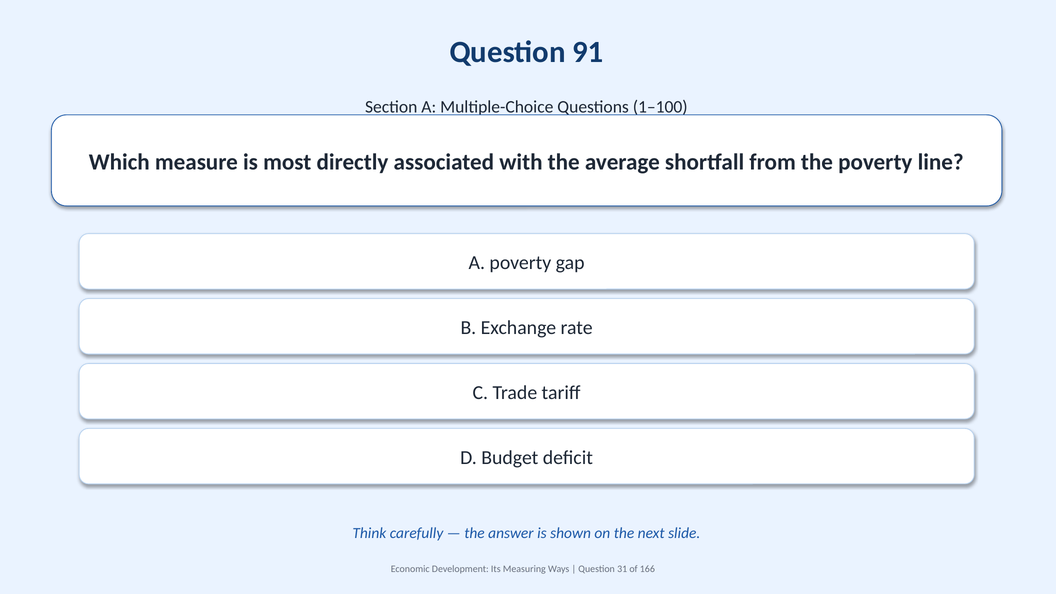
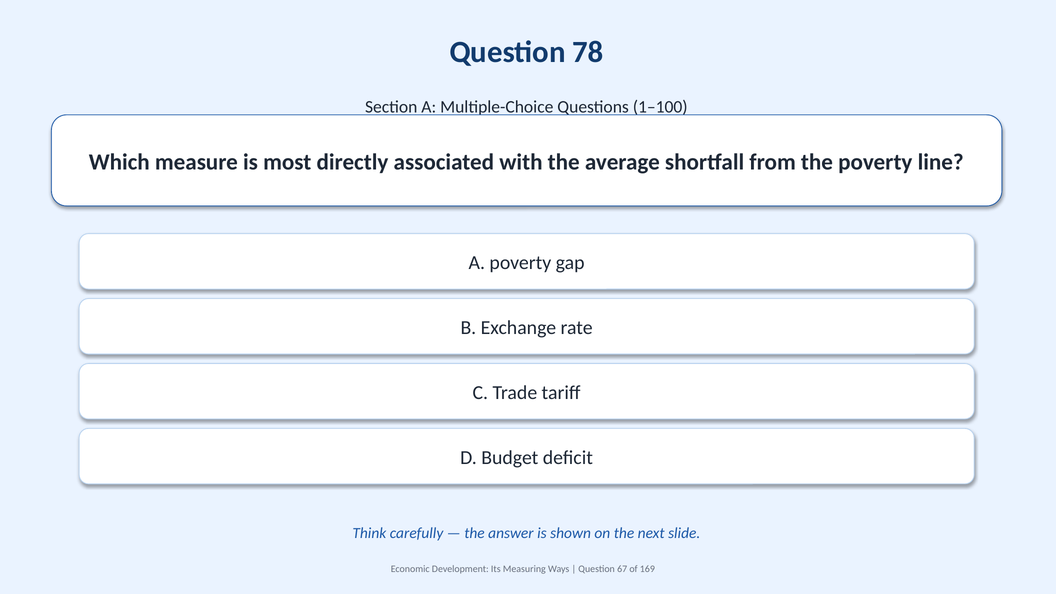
91: 91 -> 78 (588, 52)
31: 31 -> 67 (622, 569)
166: 166 -> 169 (647, 569)
